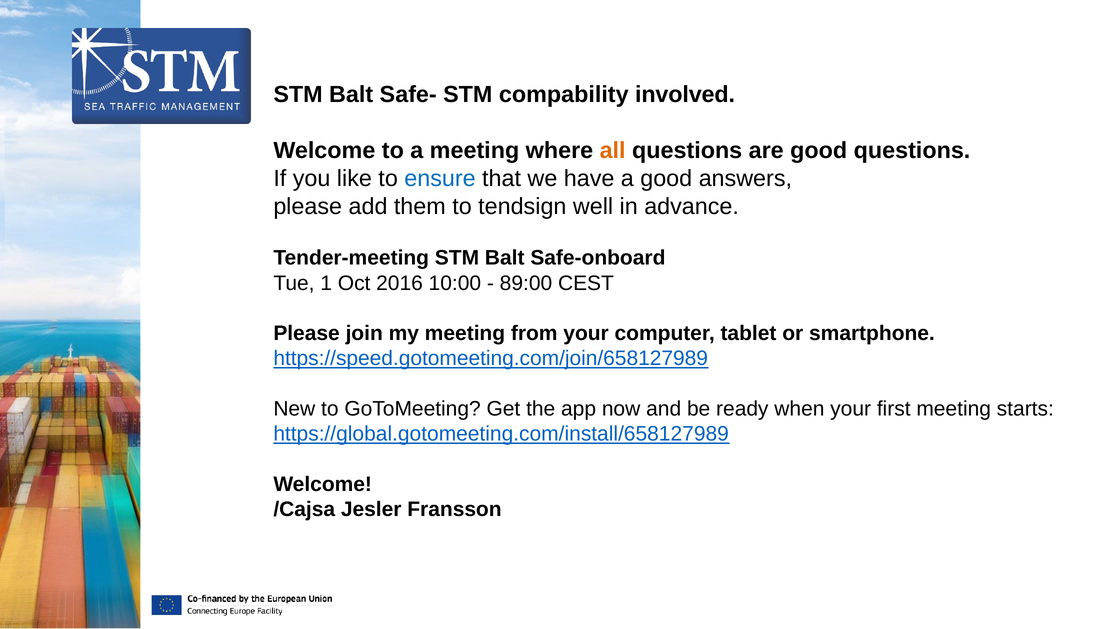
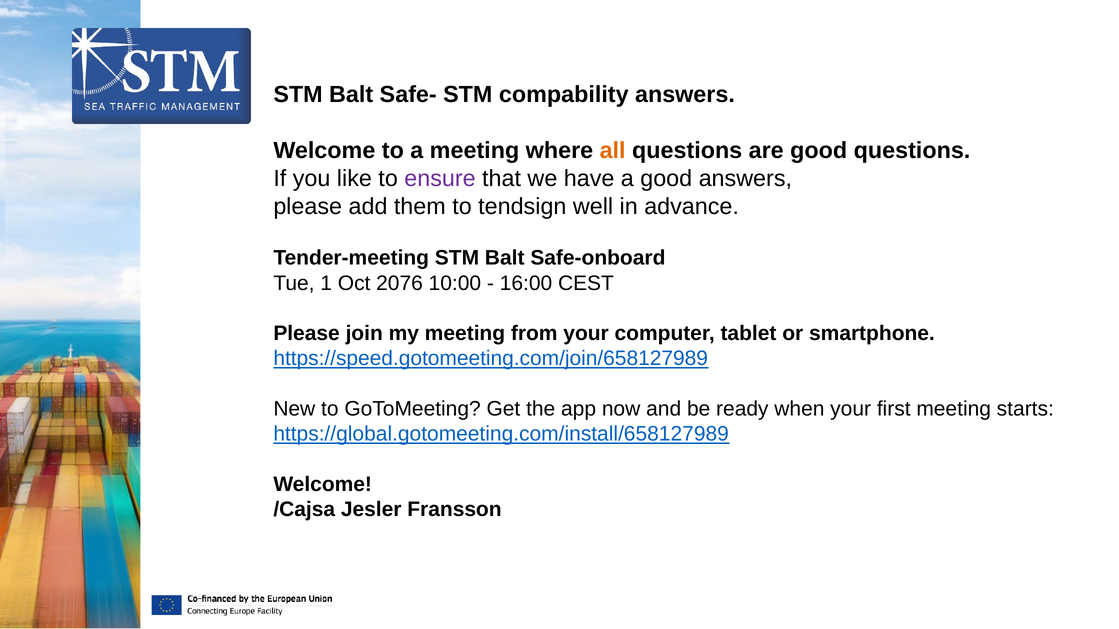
compability involved: involved -> answers (685, 95)
ensure colour: blue -> purple (440, 179)
2016: 2016 -> 2076 (400, 283)
89:00: 89:00 -> 16:00 (526, 283)
